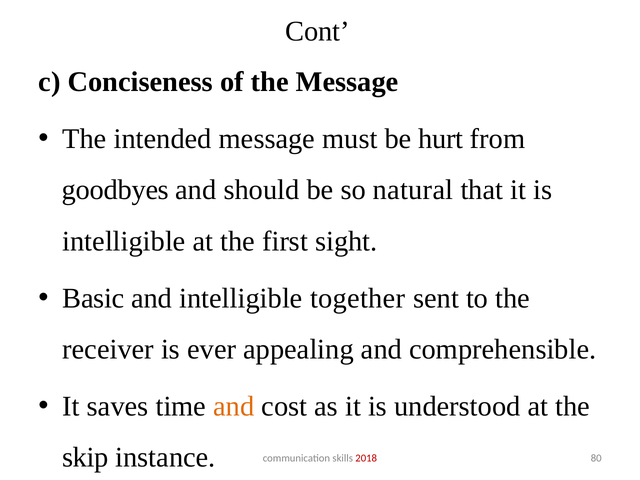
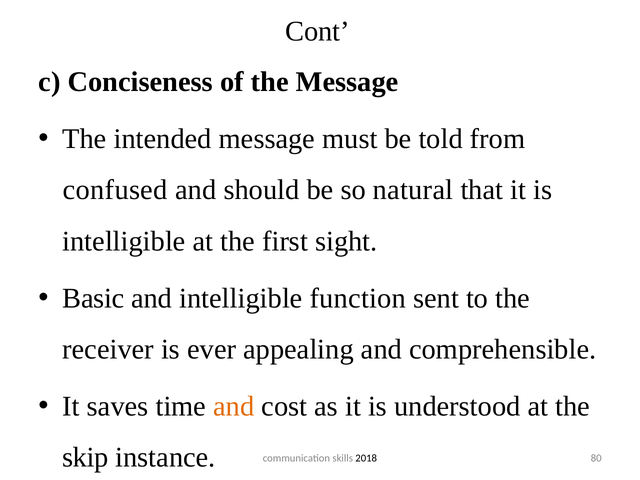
hurt: hurt -> told (441, 139)
goodbyes: goodbyes -> confused (115, 190)
together: together -> function (358, 298)
2018 colour: red -> black (366, 458)
